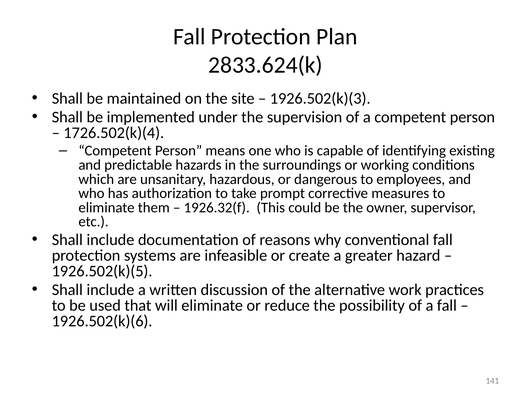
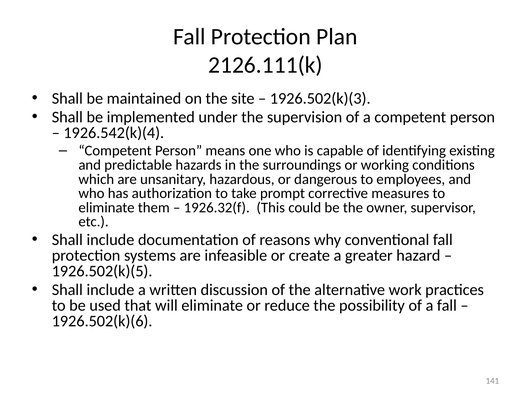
2833.624(k: 2833.624(k -> 2126.111(k (265, 65)
1726.502(k)(4: 1726.502(k)(4 -> 1926.542(k)(4 (114, 133)
